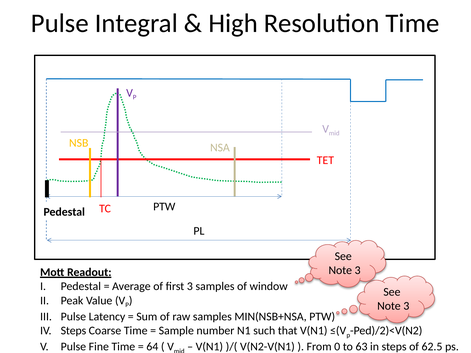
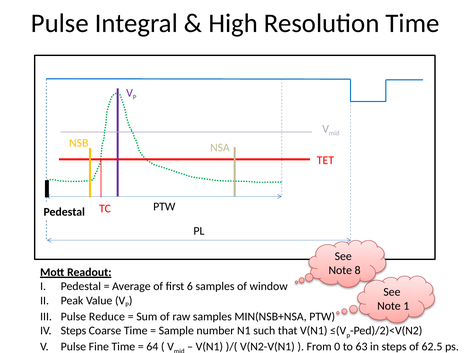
3: 3 -> 8 (358, 271)
first 3: 3 -> 6 (190, 287)
3: 3 -> 1 (406, 306)
Latency: Latency -> Reduce (107, 317)
